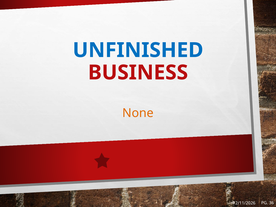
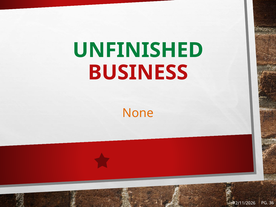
UNFINISHED colour: blue -> green (138, 50)
